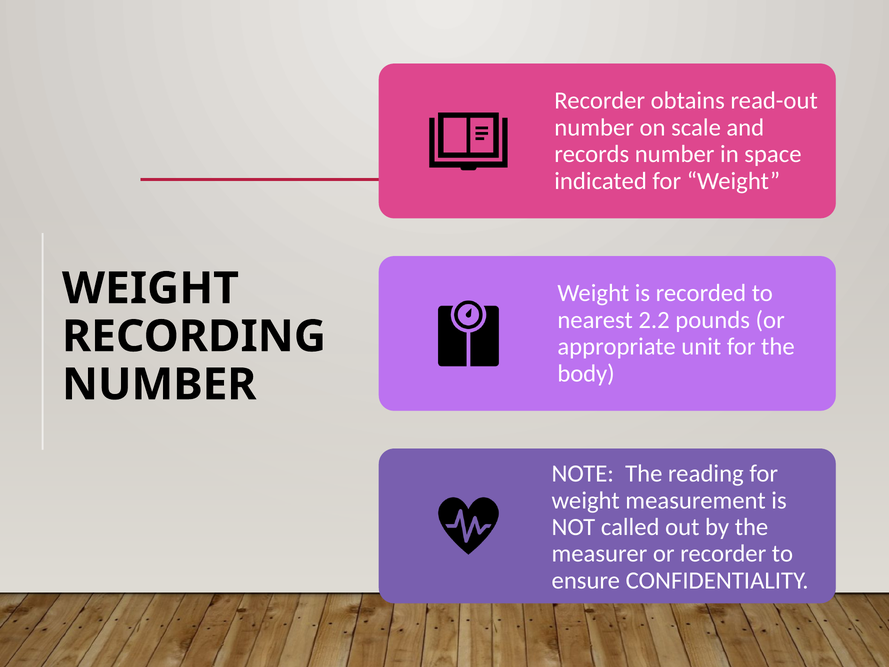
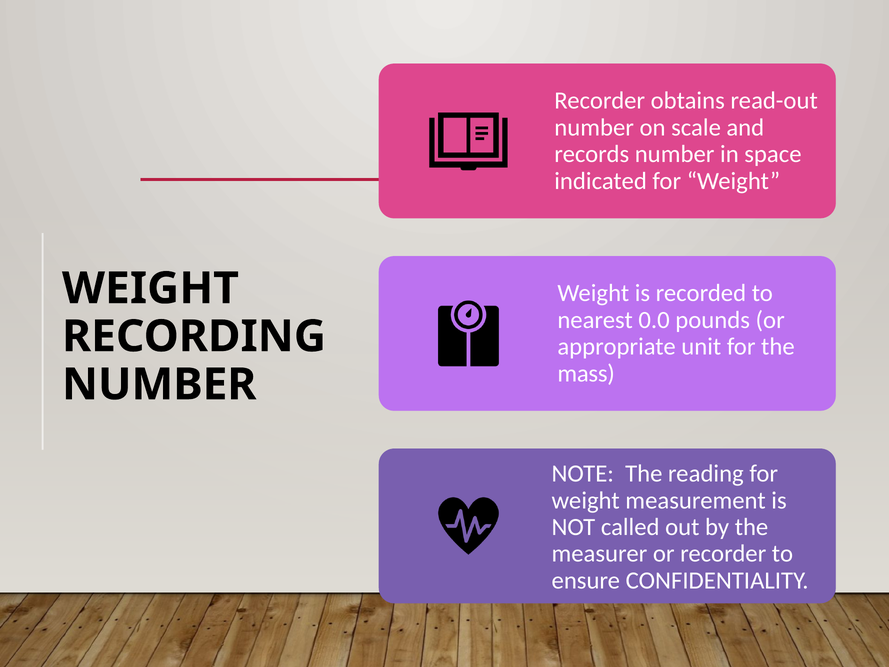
2.2: 2.2 -> 0.0 (654, 320)
body: body -> mass (586, 373)
